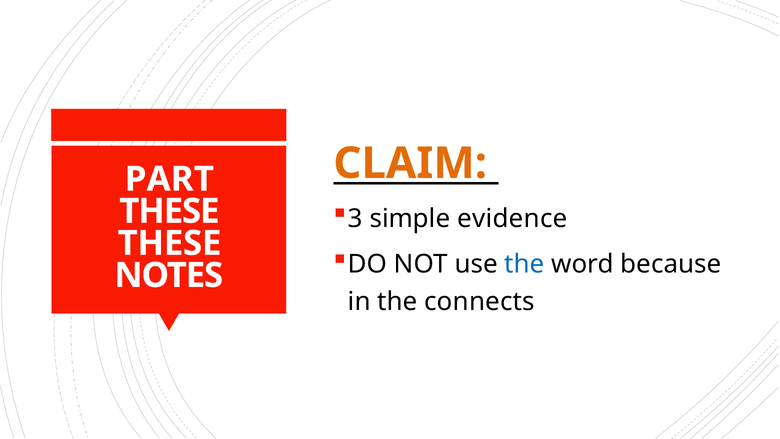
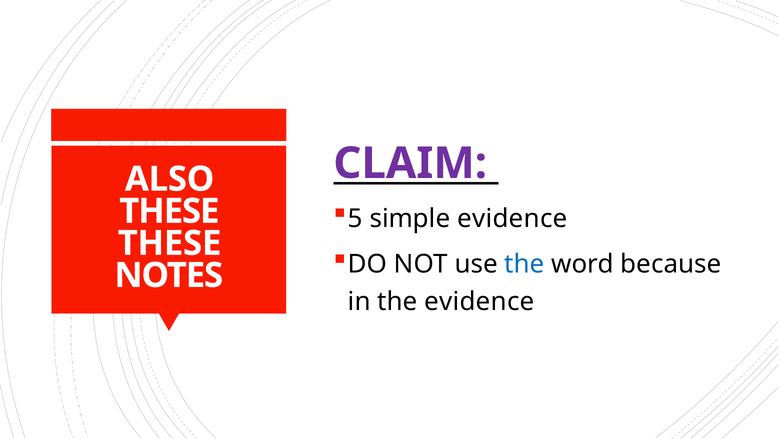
CLAIM colour: orange -> purple (410, 163)
PART: PART -> ALSO (170, 179)
3: 3 -> 5 (355, 218)
the connects: connects -> evidence (479, 301)
